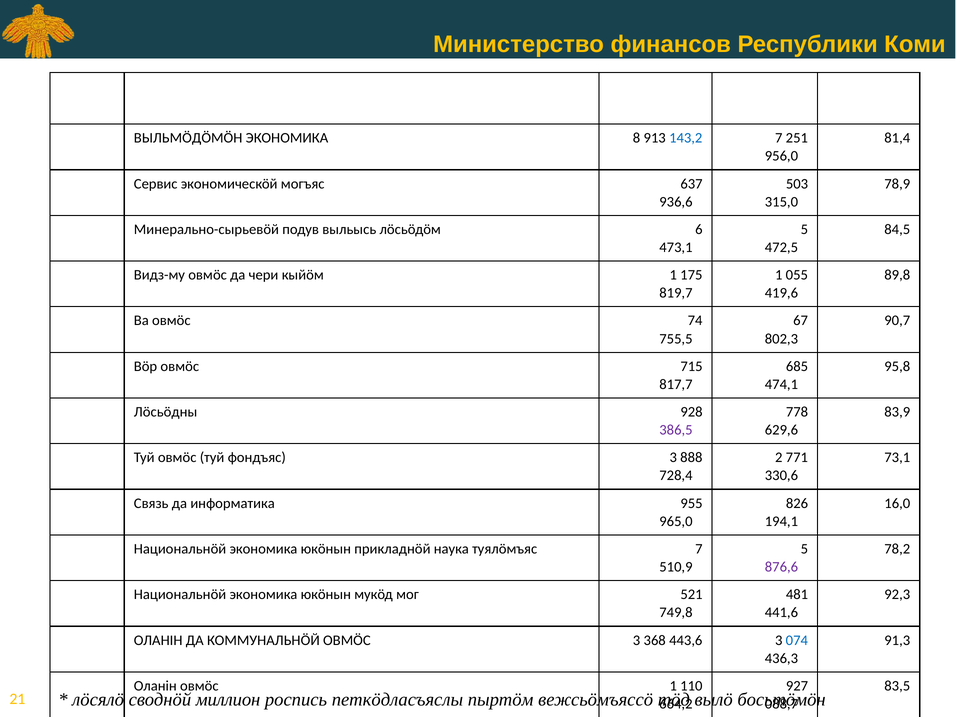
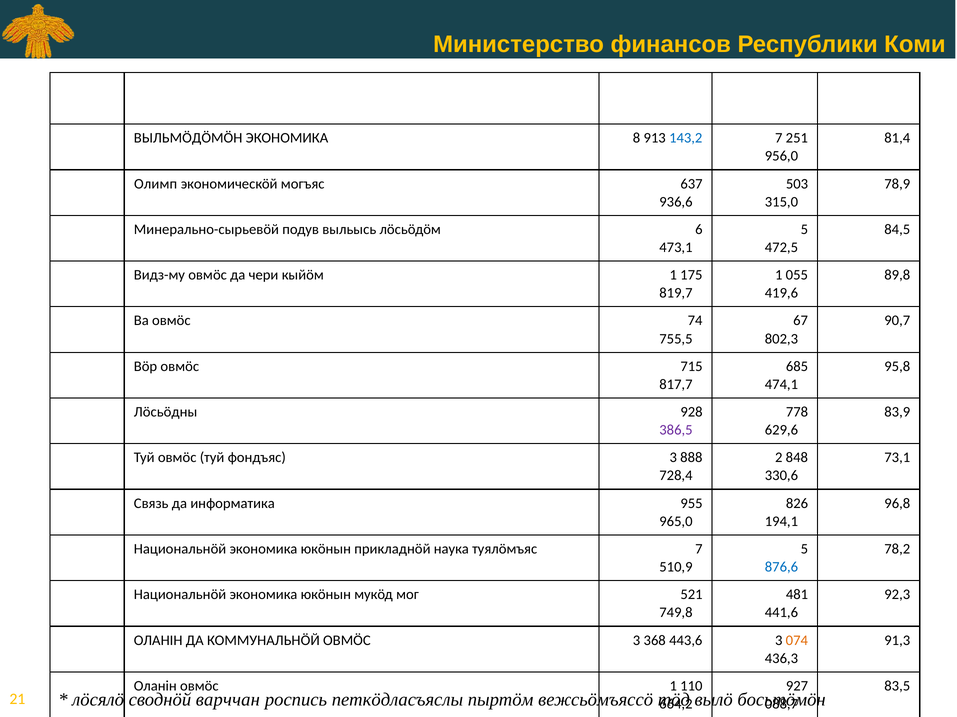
Сервис: Сервис -> Олимп (156, 184)
771: 771 -> 848 (797, 458)
16,0: 16,0 -> 96,8 (897, 504)
876,6 colour: purple -> blue (781, 568)
074 colour: blue -> orange (797, 641)
миллион: миллион -> варччан (228, 700)
